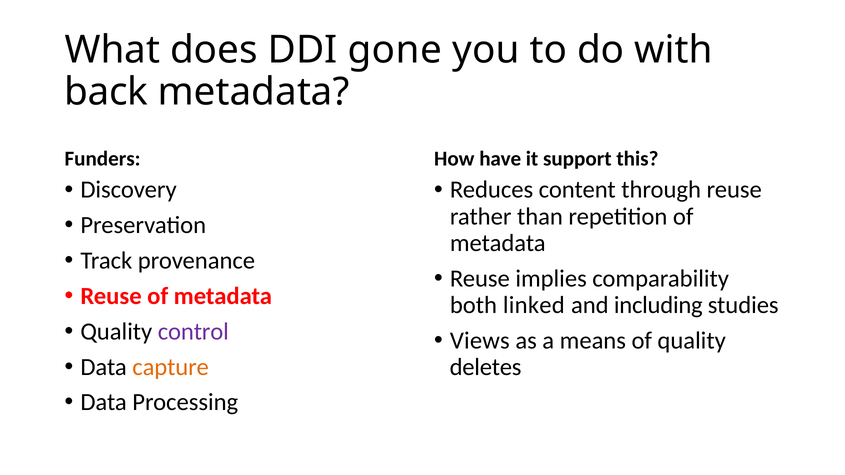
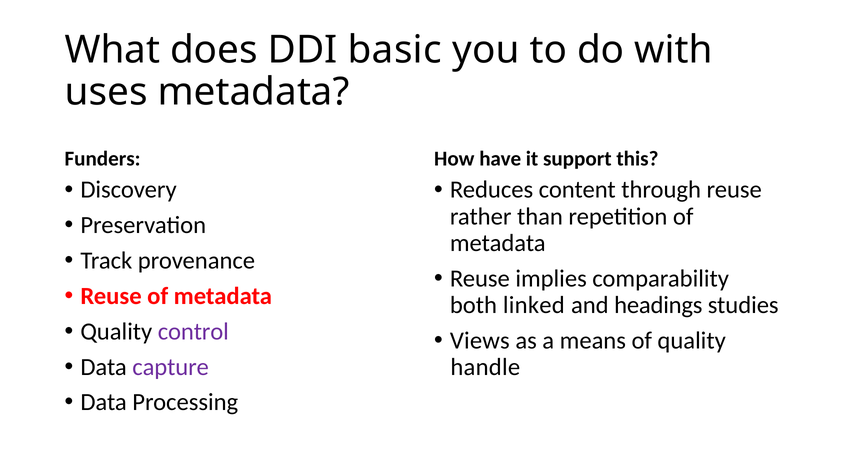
gone: gone -> basic (395, 50)
back: back -> uses (106, 92)
including: including -> headings (658, 305)
capture colour: orange -> purple (171, 367)
deletes: deletes -> handle (485, 367)
